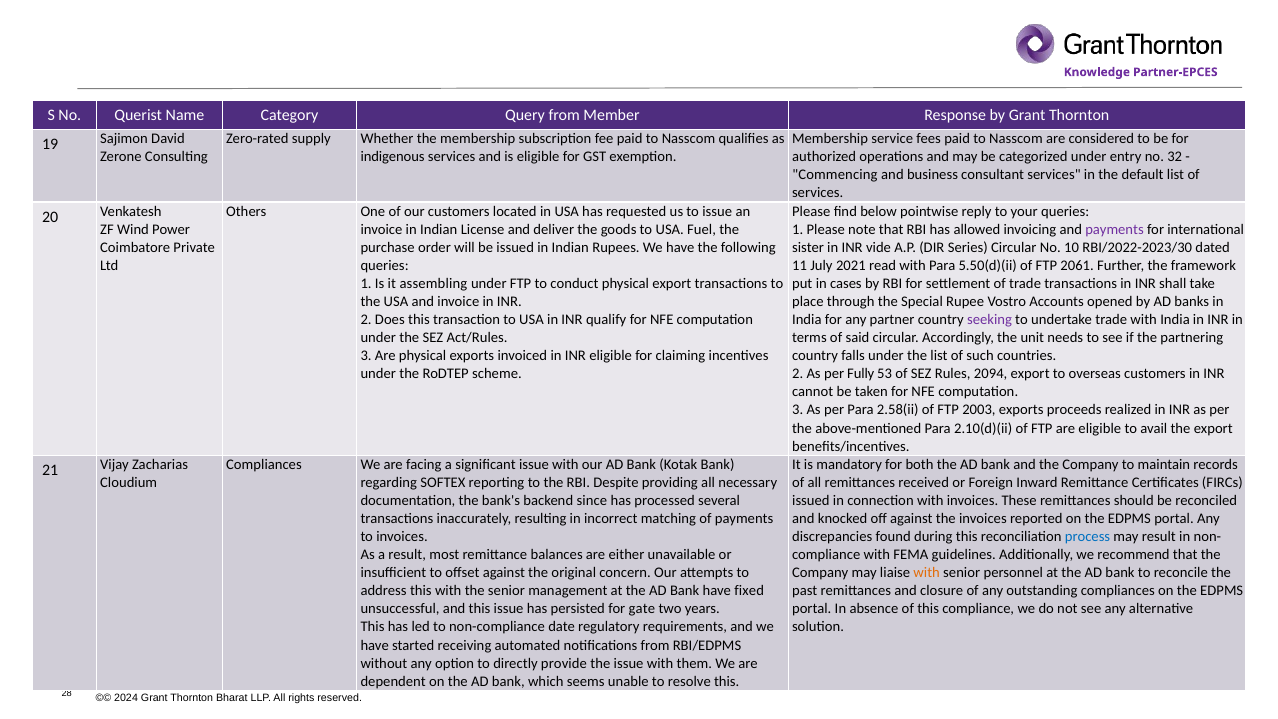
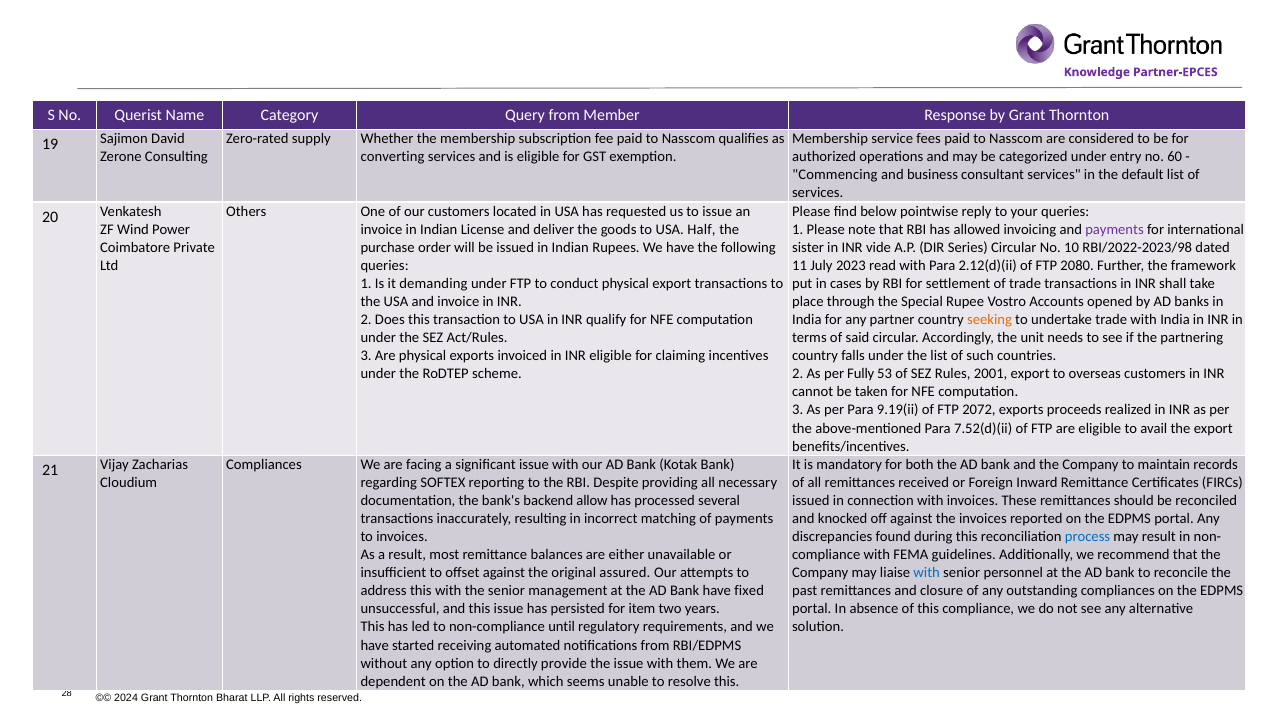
indigenous: indigenous -> converting (393, 157)
32: 32 -> 60 (1175, 157)
Fuel: Fuel -> Half (701, 229)
RBI/2022-2023/30: RBI/2022-2023/30 -> RBI/2022-2023/98 (1137, 247)
2021: 2021 -> 2023 (851, 265)
5.50(d)(ii: 5.50(d)(ii -> 2.12(d)(ii (988, 265)
2061: 2061 -> 2080 (1077, 265)
assembling: assembling -> demanding (433, 284)
seeking colour: purple -> orange (990, 320)
2094: 2094 -> 2001 (991, 374)
2.58(ii: 2.58(ii -> 9.19(ii (898, 410)
2003: 2003 -> 2072 (979, 410)
2.10(d)(ii: 2.10(d)(ii -> 7.52(d)(ii (983, 428)
since: since -> allow (592, 500)
concern: concern -> assured (625, 573)
with colour: orange -> blue (927, 573)
gate: gate -> item (642, 609)
date: date -> until (562, 627)
